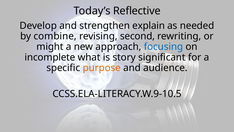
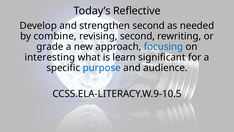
strengthen explain: explain -> second (149, 26)
might: might -> grade (50, 47)
incomplete: incomplete -> interesting (50, 57)
story: story -> learn (124, 57)
purpose colour: orange -> blue (102, 68)
